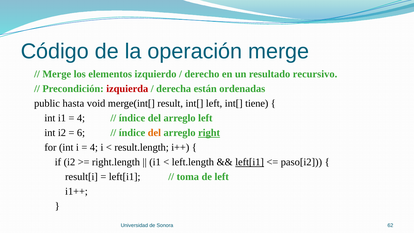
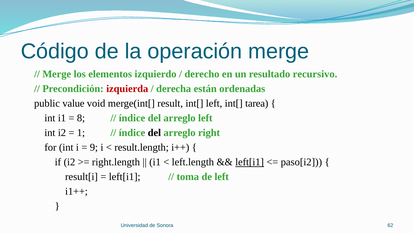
hasta: hasta -> value (73, 103)
tiene: tiene -> tarea (257, 103)
4: 4 -> 8 (81, 118)
6: 6 -> 1 (81, 133)
del colour: orange -> black (154, 133)
right underline: present -> none (209, 133)
4: 4 -> 9 (94, 147)
